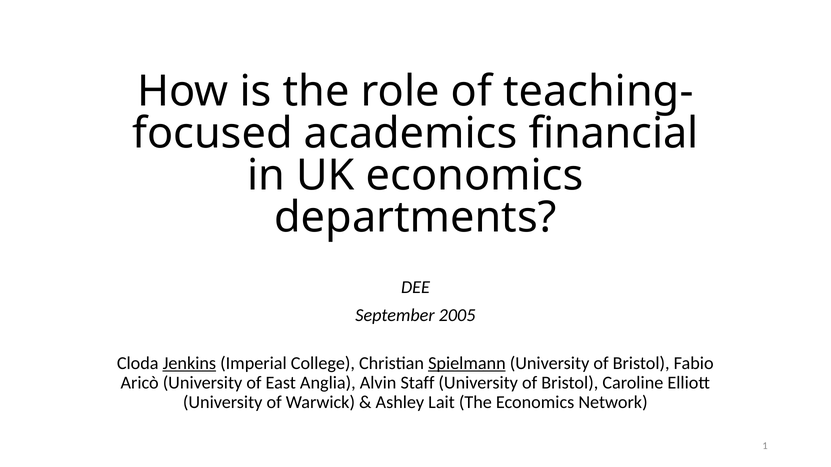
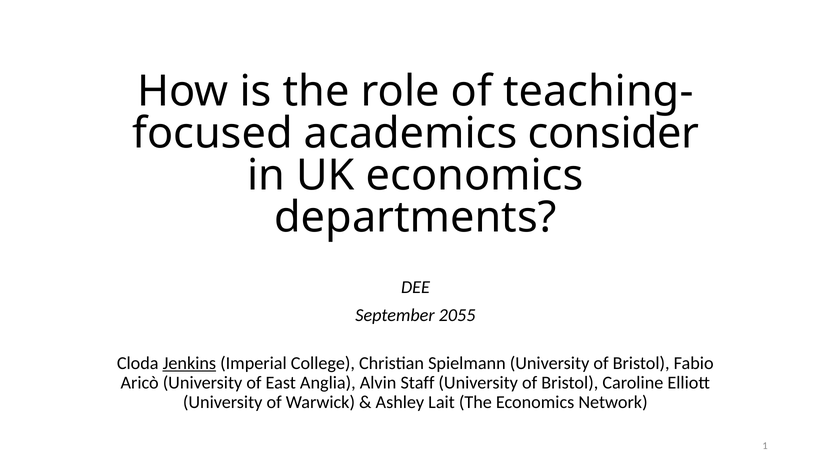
financial: financial -> consider (614, 134)
2005: 2005 -> 2055 (457, 316)
Spielmann underline: present -> none (467, 364)
